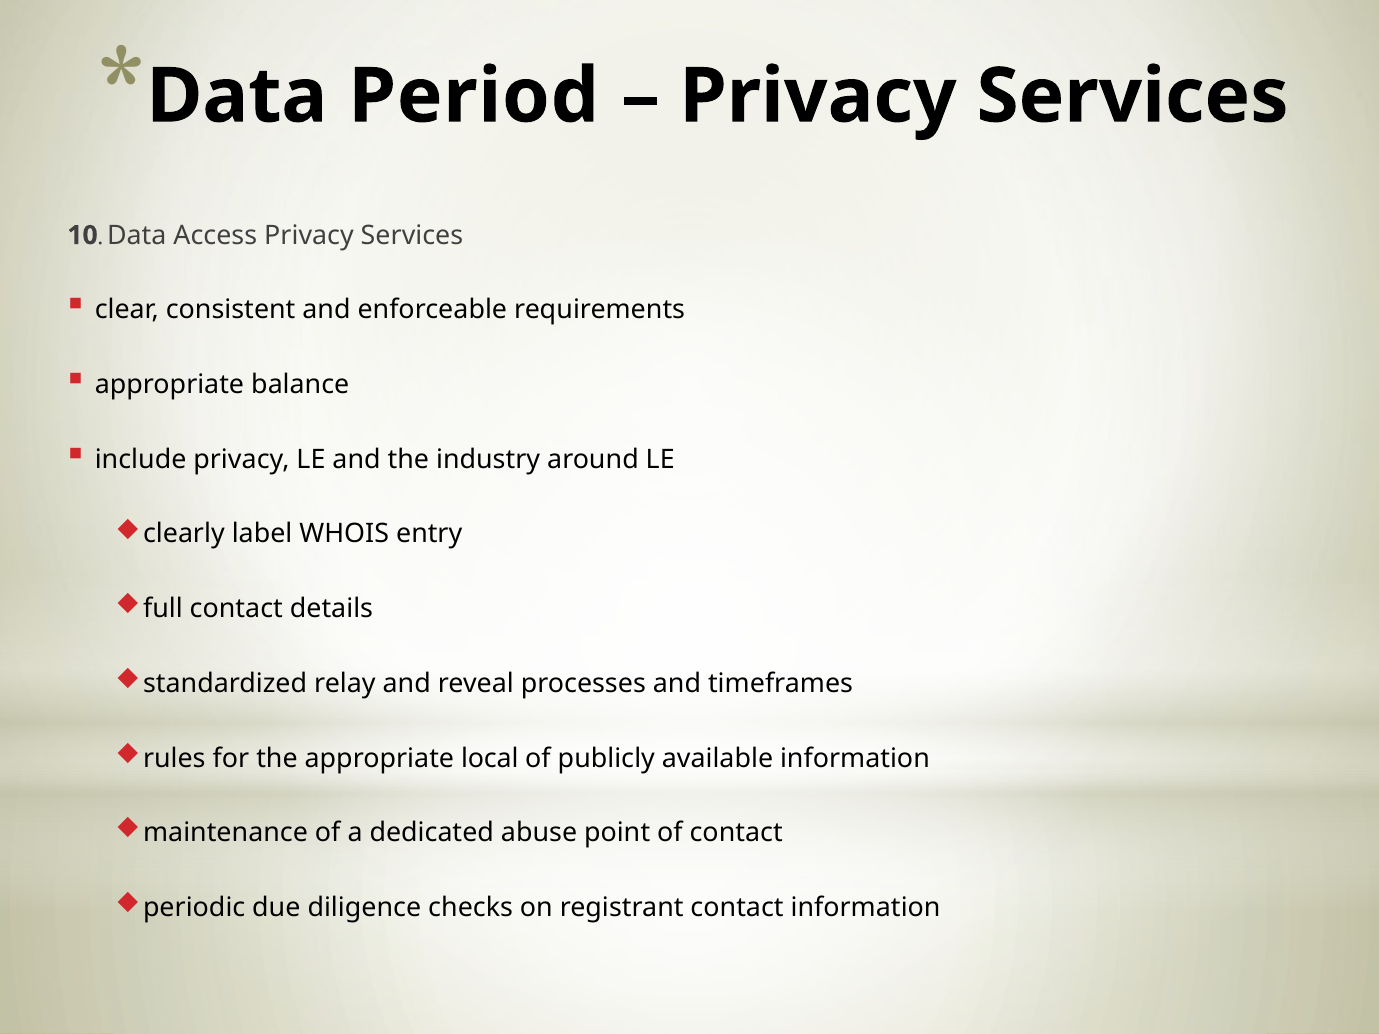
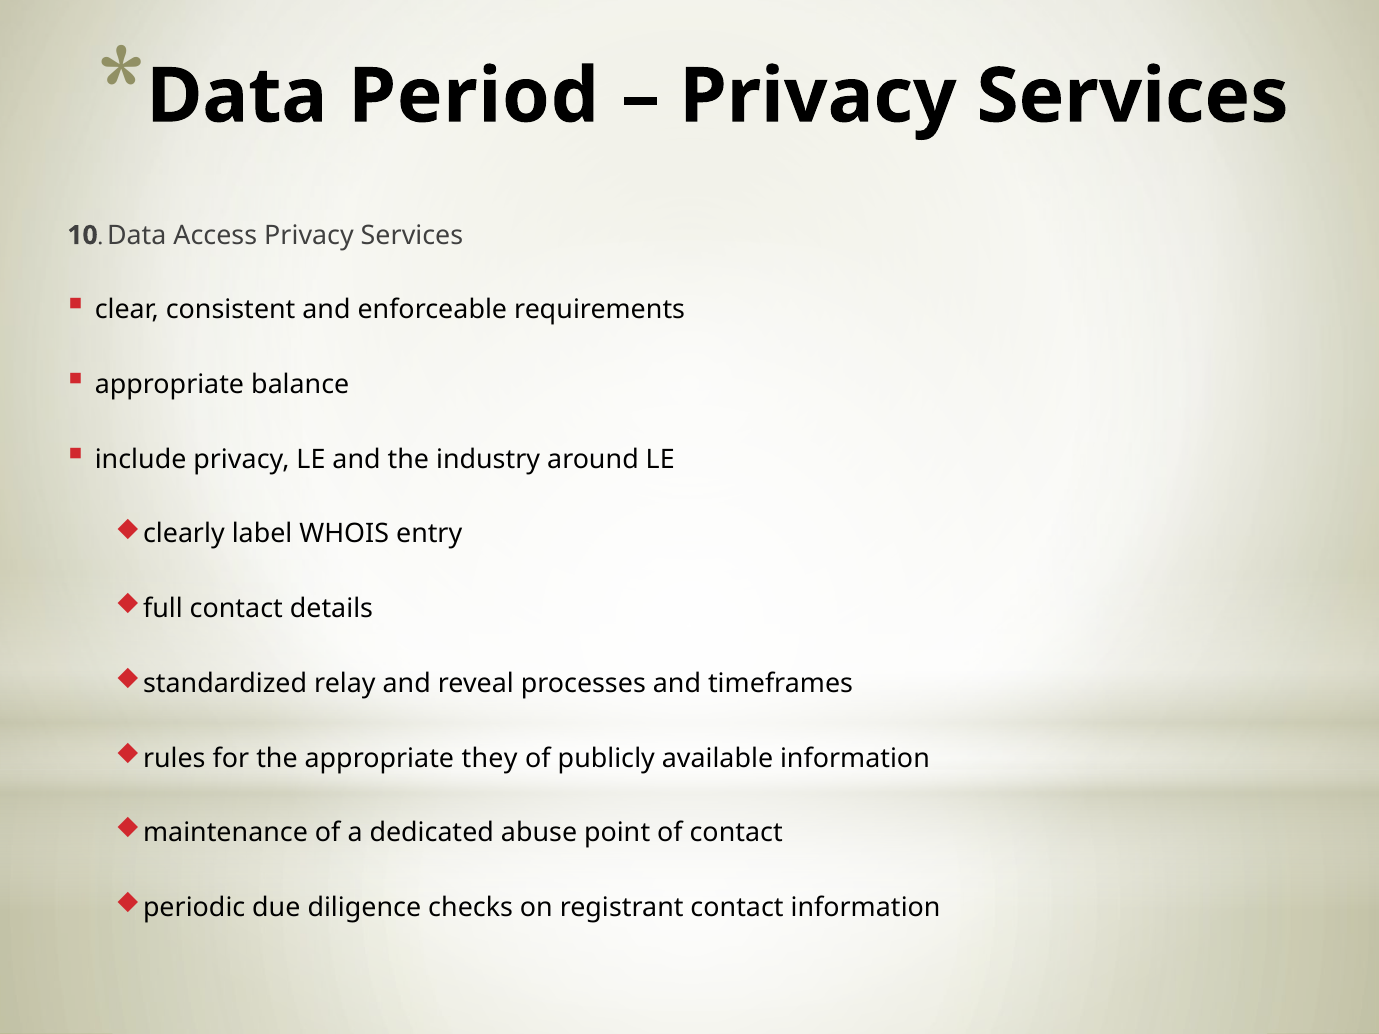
local: local -> they (490, 758)
